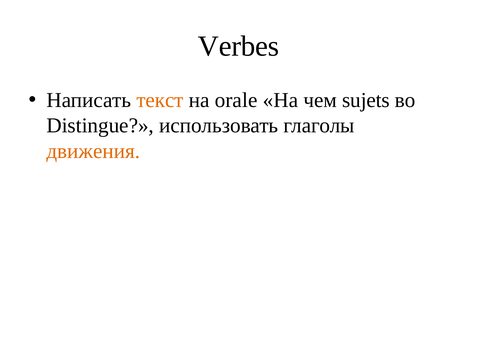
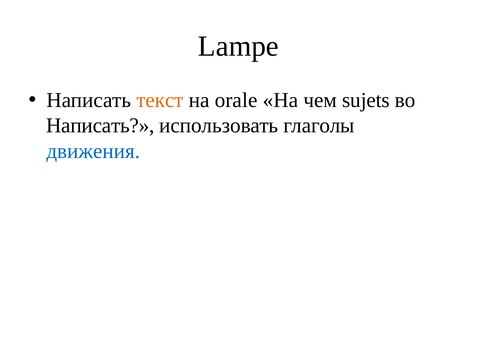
Verbes: Verbes -> Lampe (238, 46)
Distingue: Distingue -> Написать (100, 126)
движения colour: orange -> blue (93, 151)
